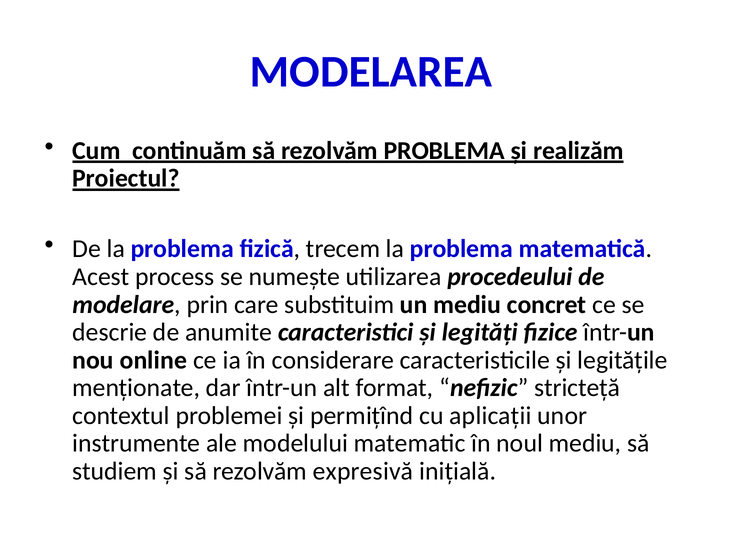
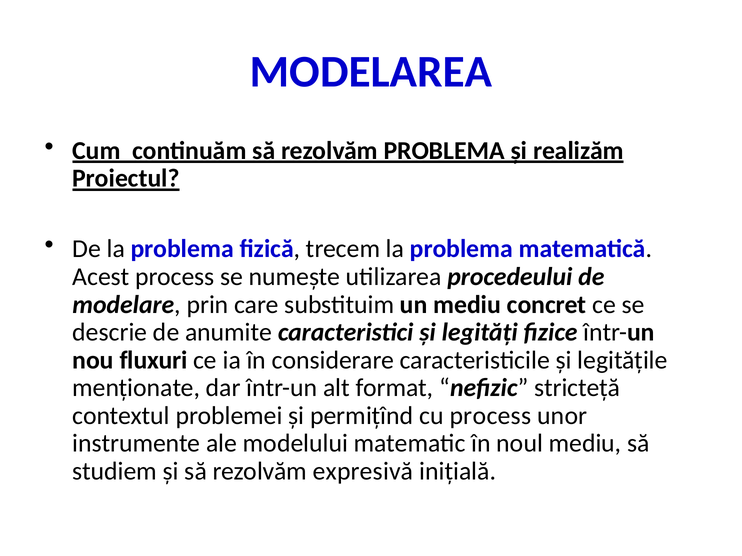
online: online -> fluxuri (154, 360)
cu aplicații: aplicații -> process (490, 416)
